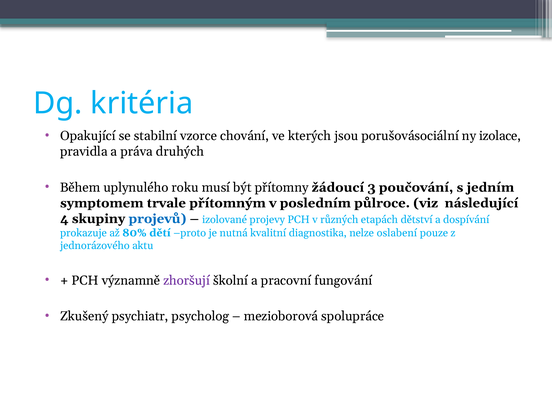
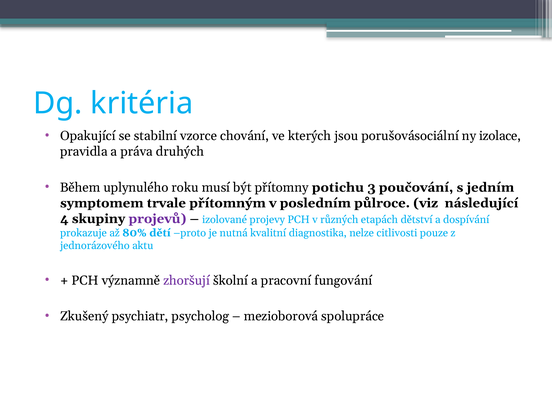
žádoucí: žádoucí -> potichu (338, 187)
projevů colour: blue -> purple (157, 219)
oslabení: oslabení -> citlivosti (397, 233)
